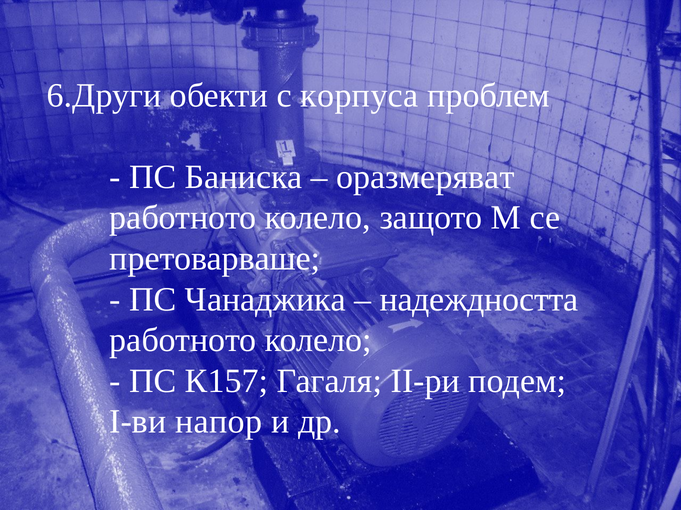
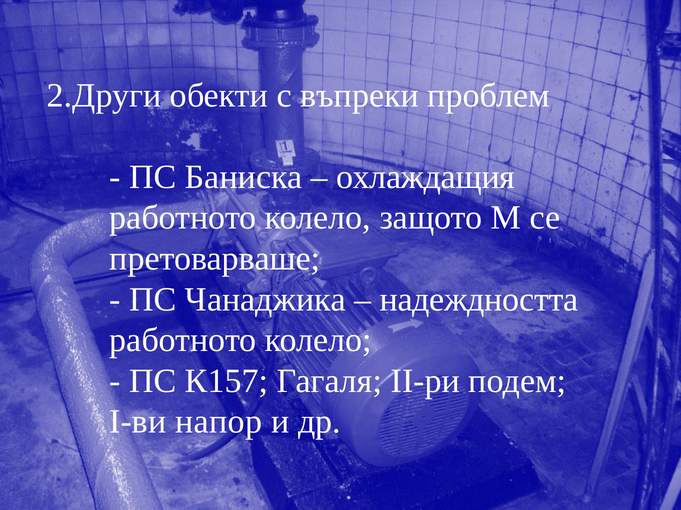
6.Други: 6.Други -> 2.Други (104, 95)
корпуса: корпуса -> въпреки (360, 95)
оразмеряват: оразмеряват -> охлаждащия (426, 177)
